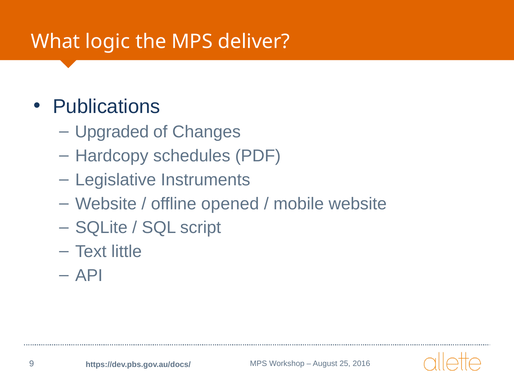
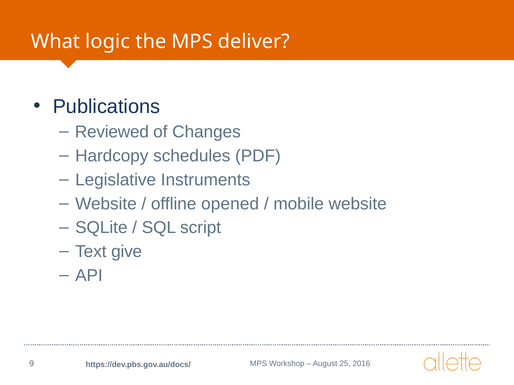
Upgraded: Upgraded -> Reviewed (112, 132)
little: little -> give (127, 252)
